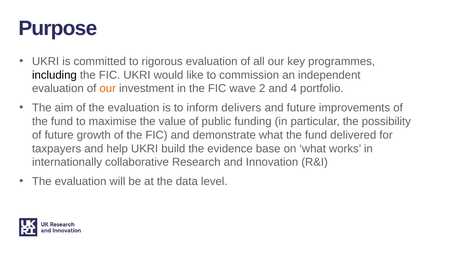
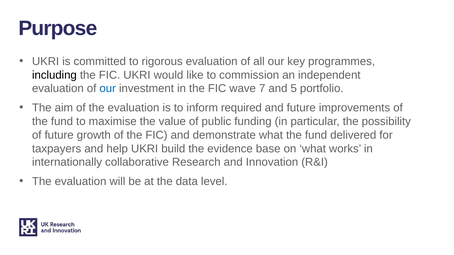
our colour: orange -> blue (108, 89)
2: 2 -> 7 (262, 89)
4: 4 -> 5 (294, 89)
delivers: delivers -> required (241, 108)
